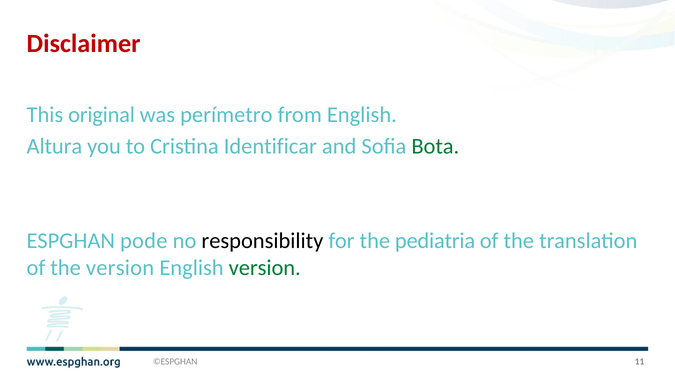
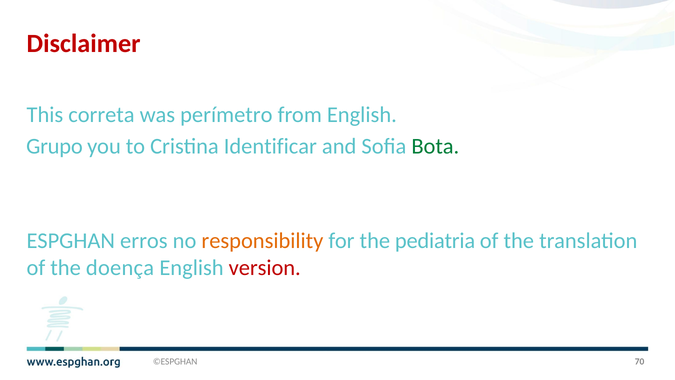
original: original -> correta (101, 115)
Altura: Altura -> Grupo (54, 146)
pode: pode -> erros (144, 241)
responsibility colour: black -> orange (262, 241)
the version: version -> doença (120, 268)
version colour: green -> red (265, 268)
11: 11 -> 70 (640, 361)
